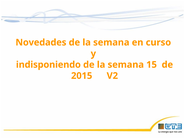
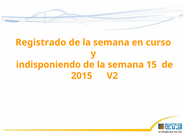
Novedades: Novedades -> Registrado (41, 42)
